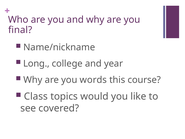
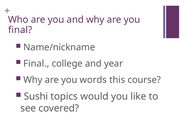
Long: Long -> Final (36, 63)
Class: Class -> Sushi (36, 96)
